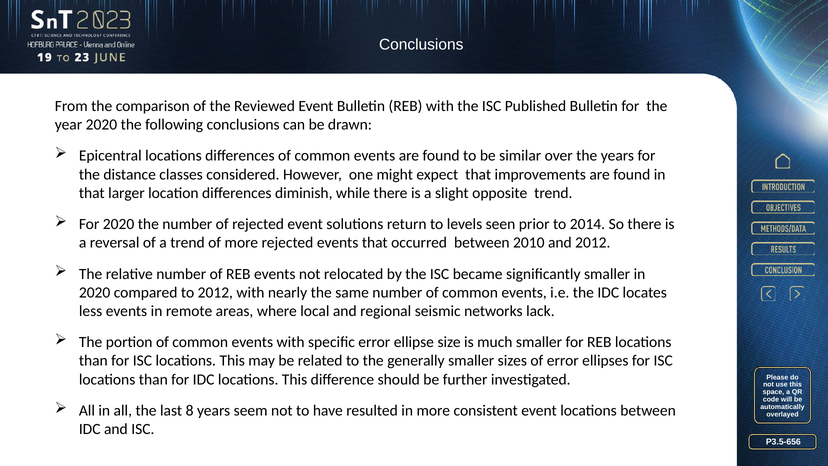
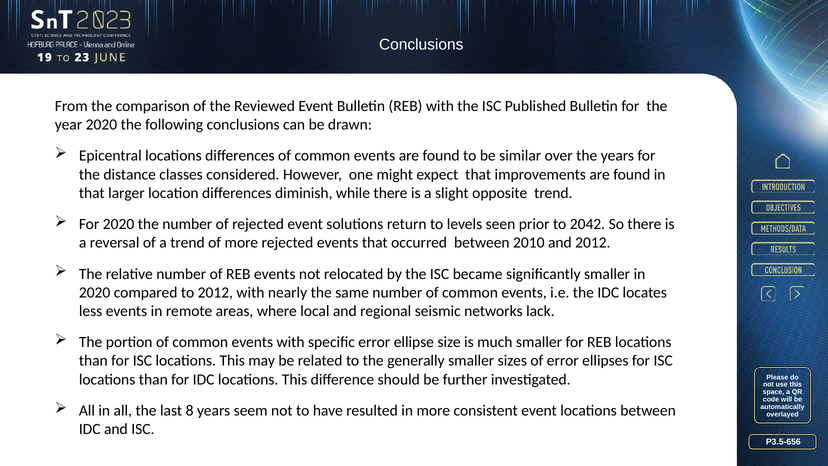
2014: 2014 -> 2042 (587, 224)
